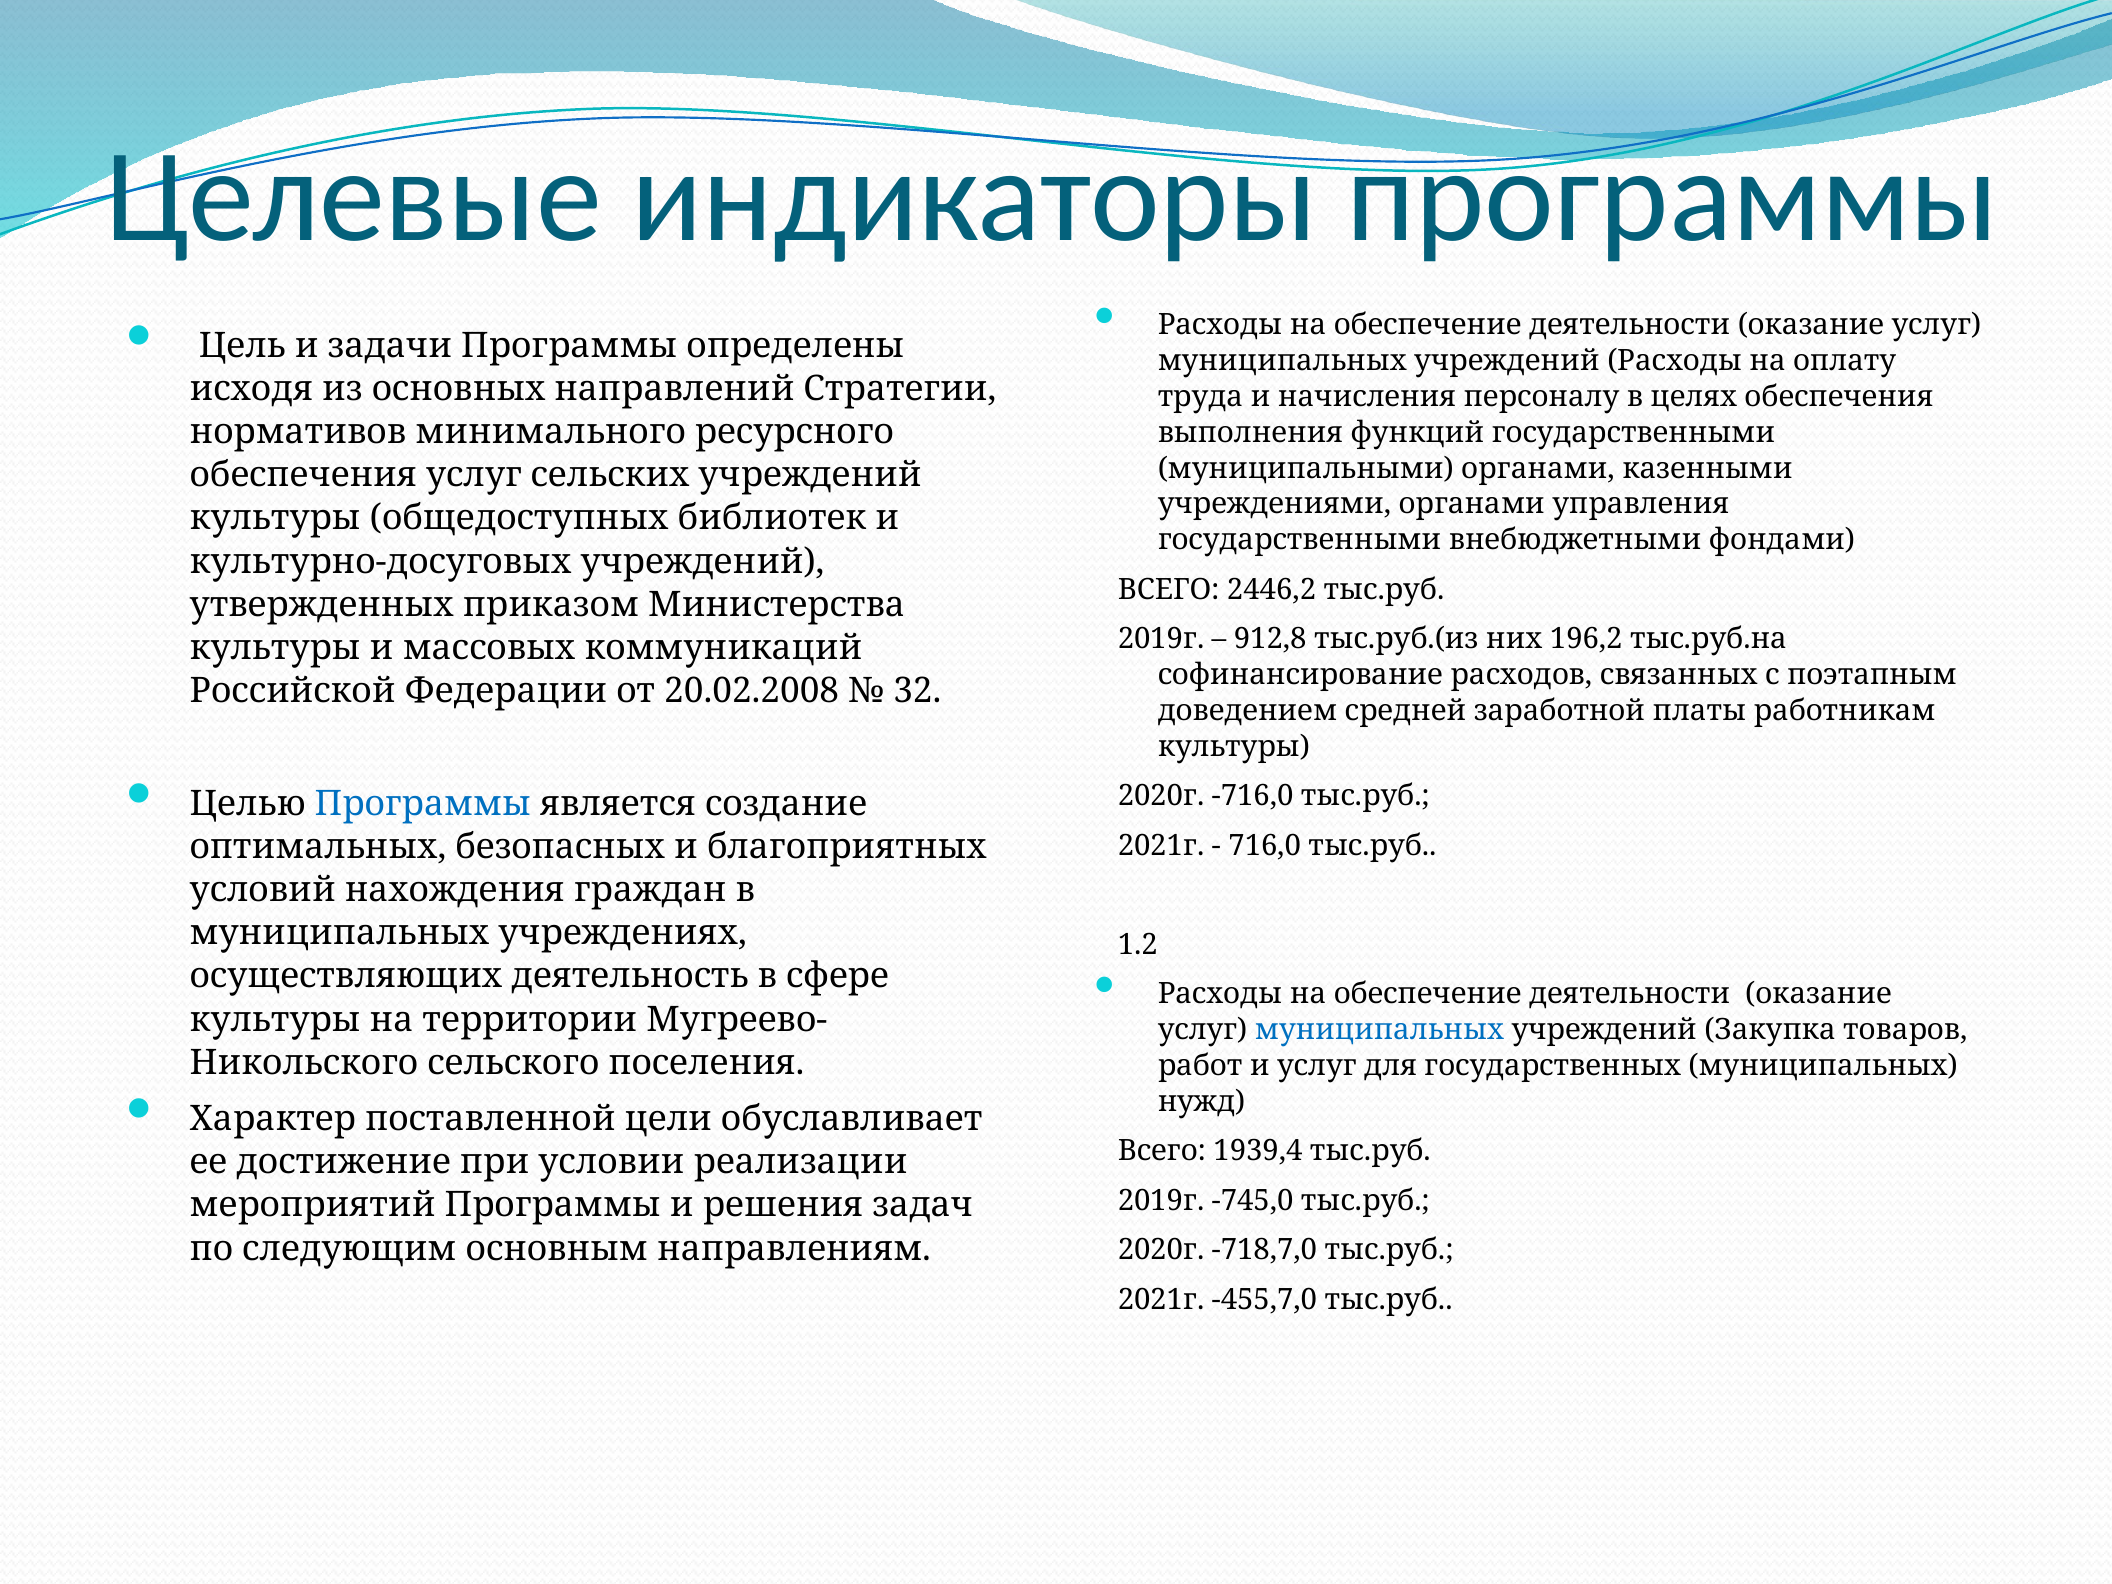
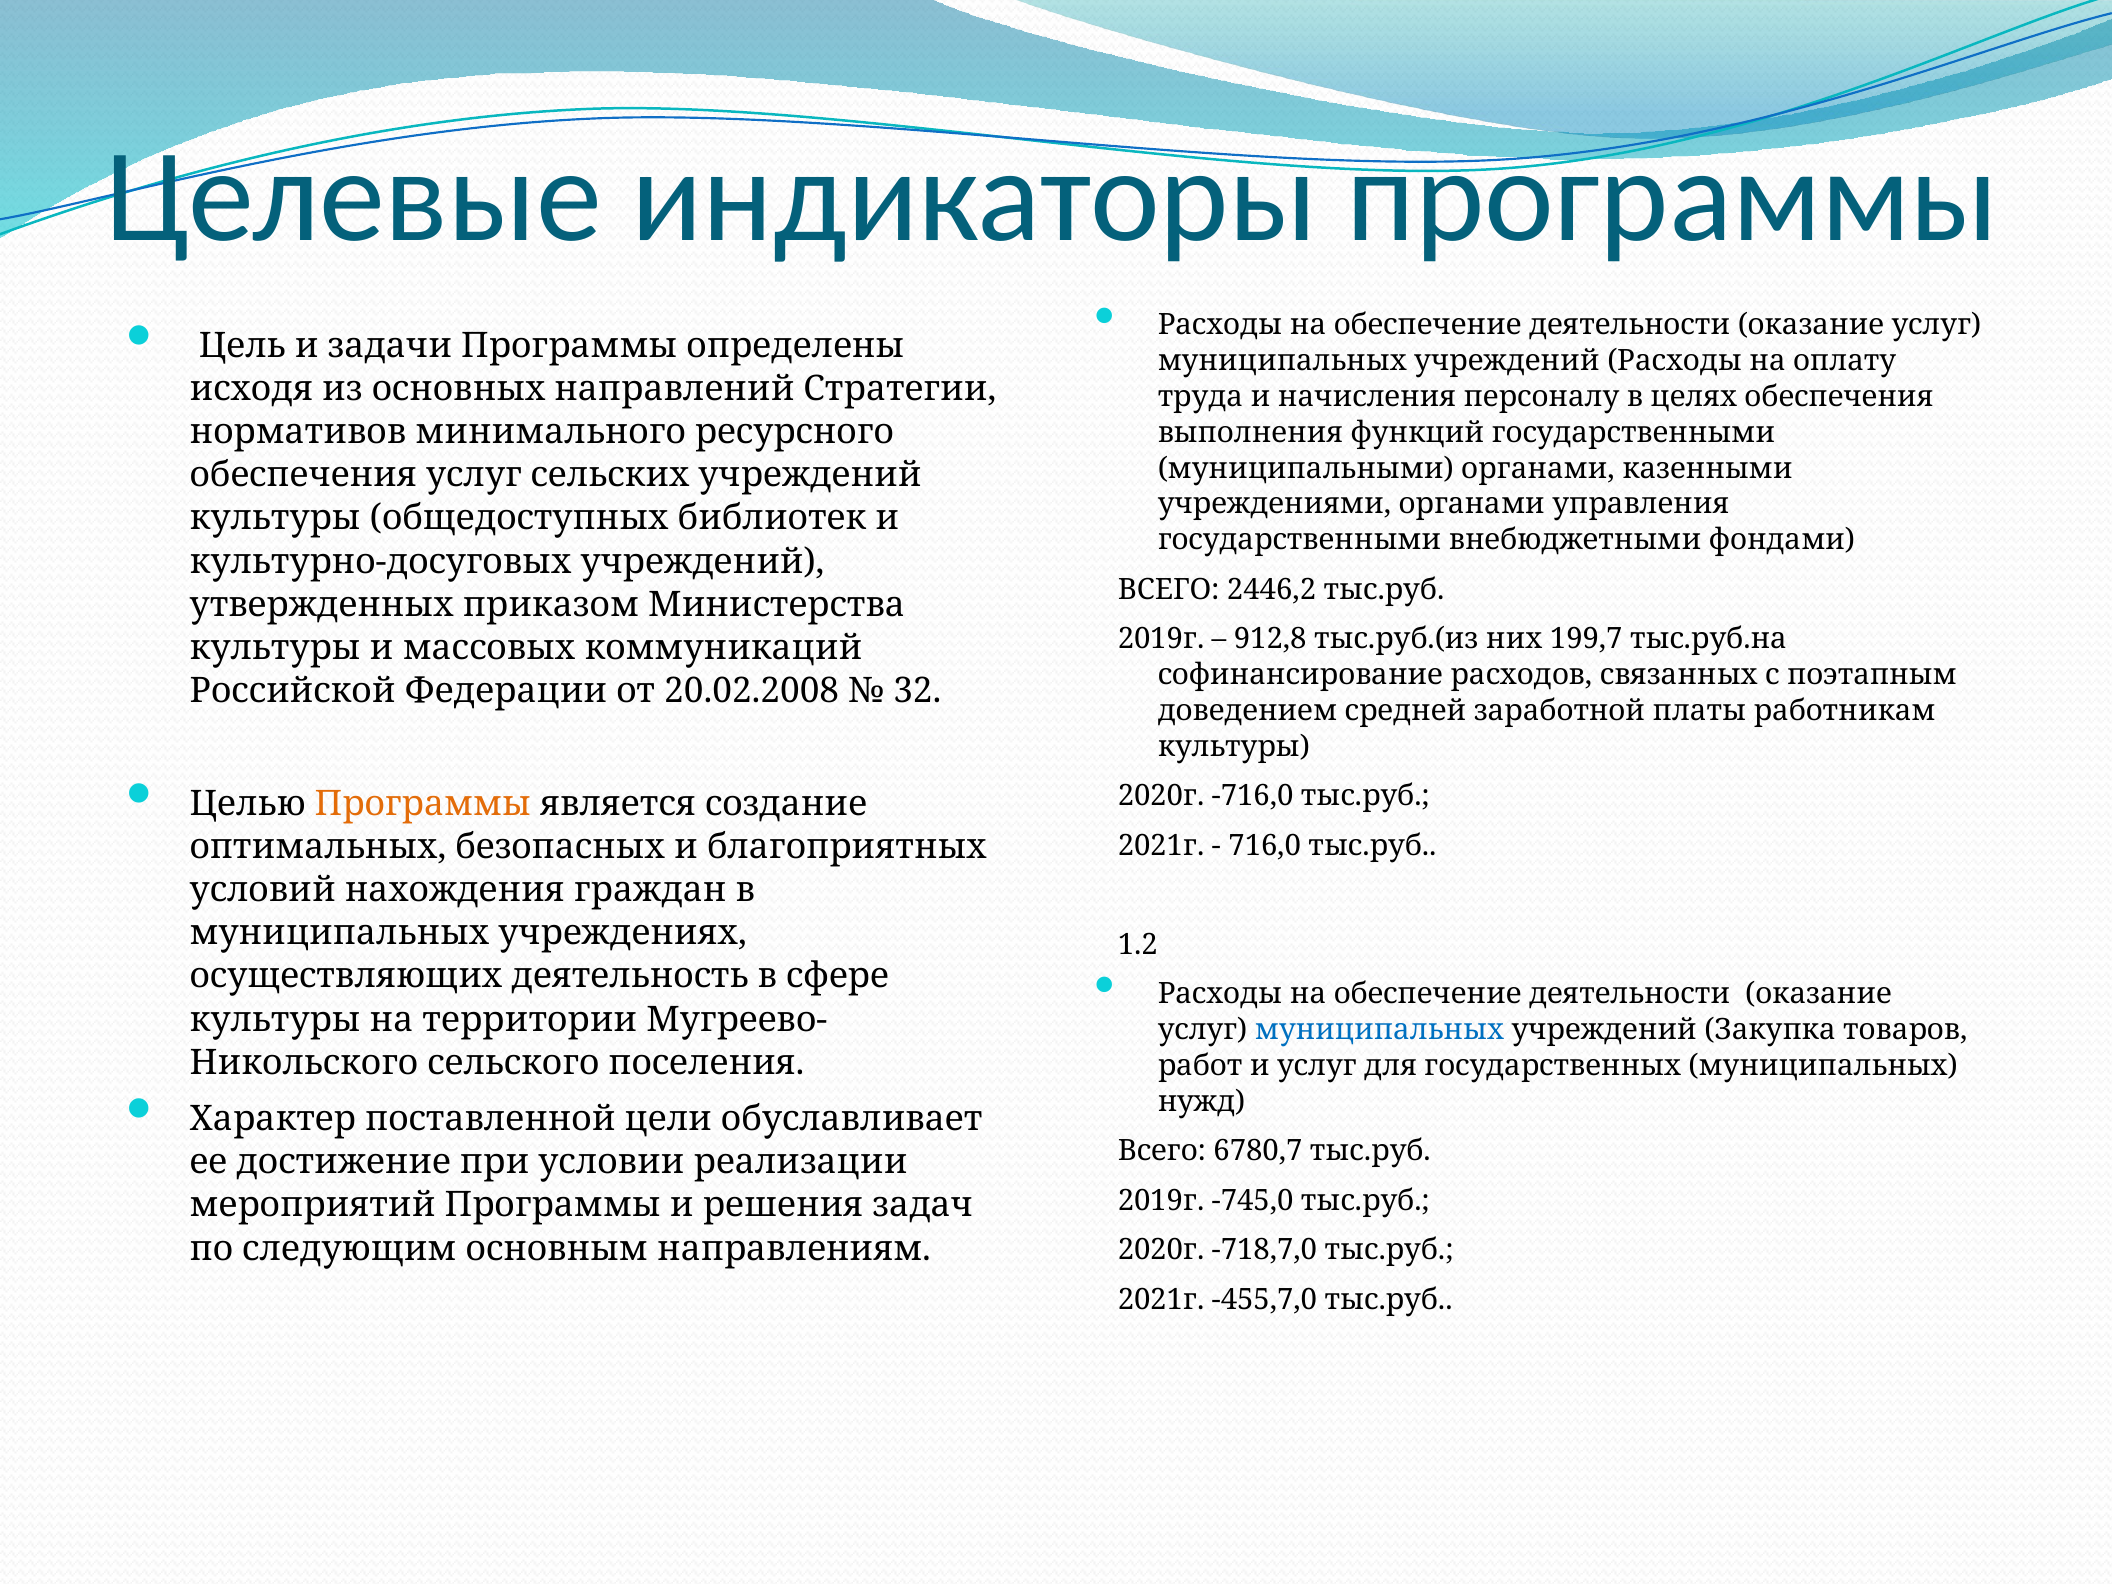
196,2: 196,2 -> 199,7 (1586, 639)
Программы colour: blue -> orange (423, 804)
1939,4: 1939,4 -> 6780,7 (1258, 1151)
